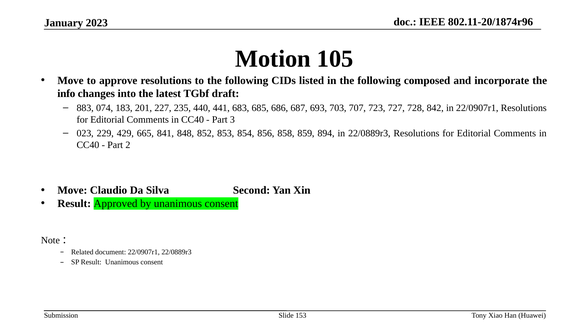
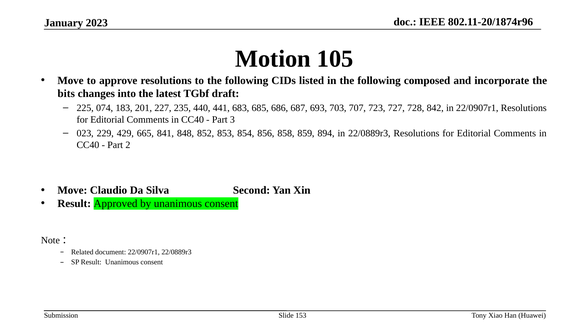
info: info -> bits (66, 94)
883: 883 -> 225 (85, 108)
